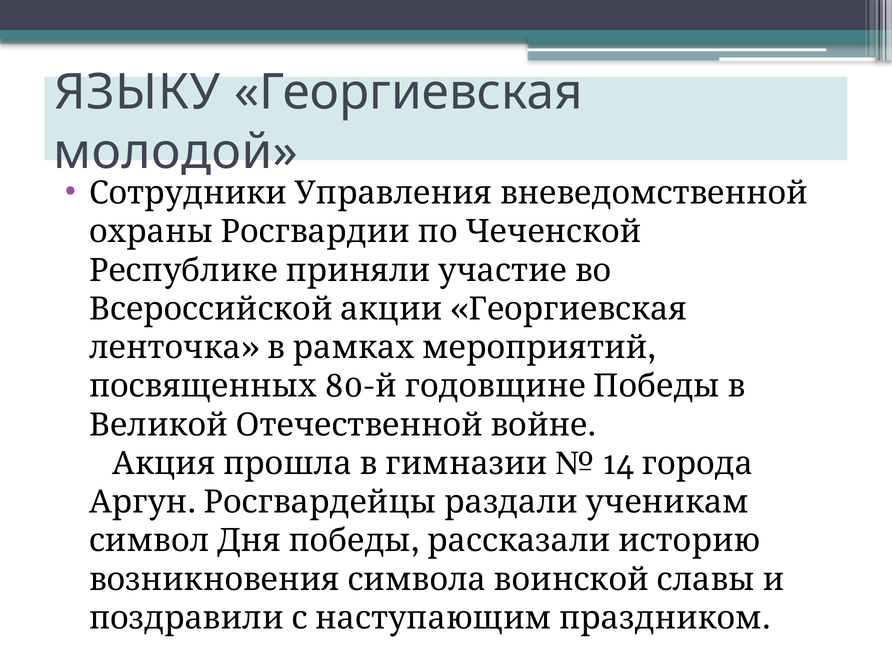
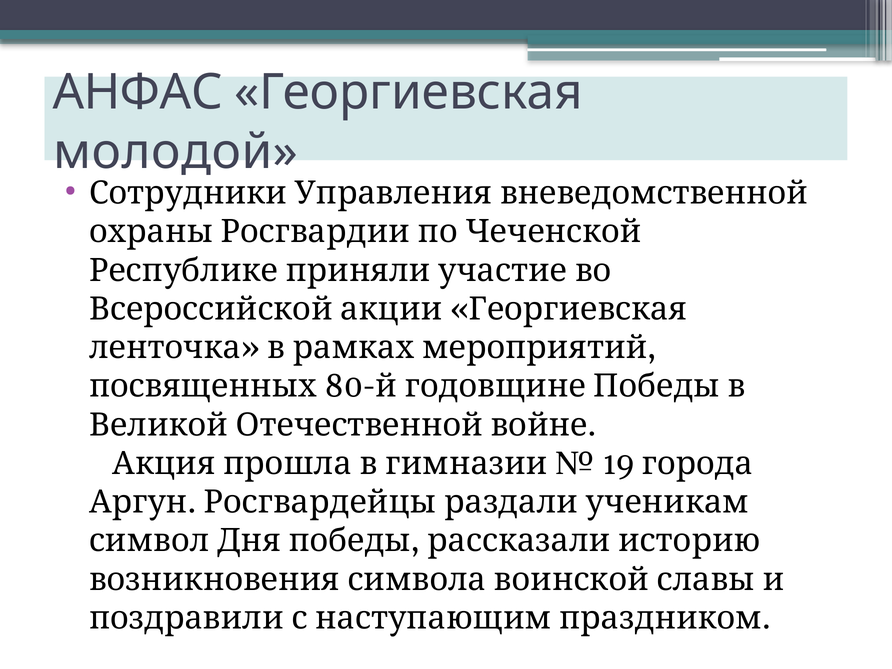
ЯЗЫКУ: ЯЗЫКУ -> АНФАС (138, 92)
14: 14 -> 19 (618, 464)
